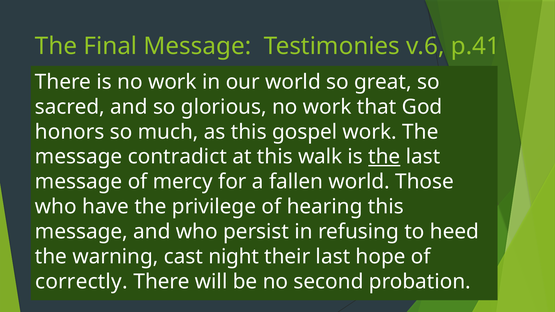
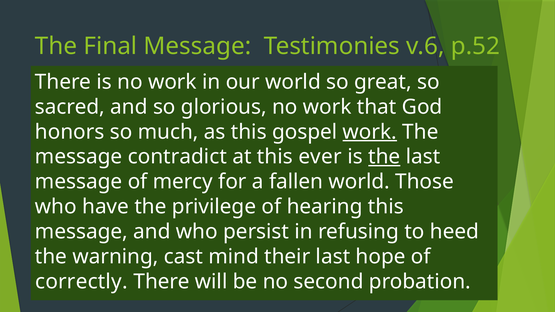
p.41: p.41 -> p.52 (475, 46)
work underline: none -> present (370, 132)
walk: walk -> ever (320, 157)
night: night -> mind (234, 257)
